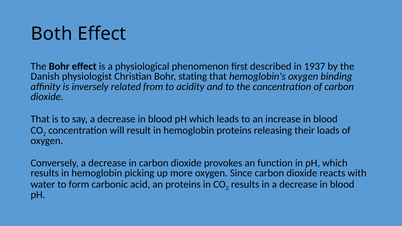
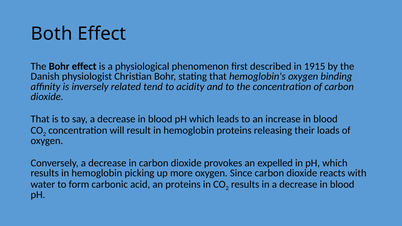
1937: 1937 -> 1915 (315, 66)
from: from -> tend (153, 87)
function: function -> expelled (275, 163)
